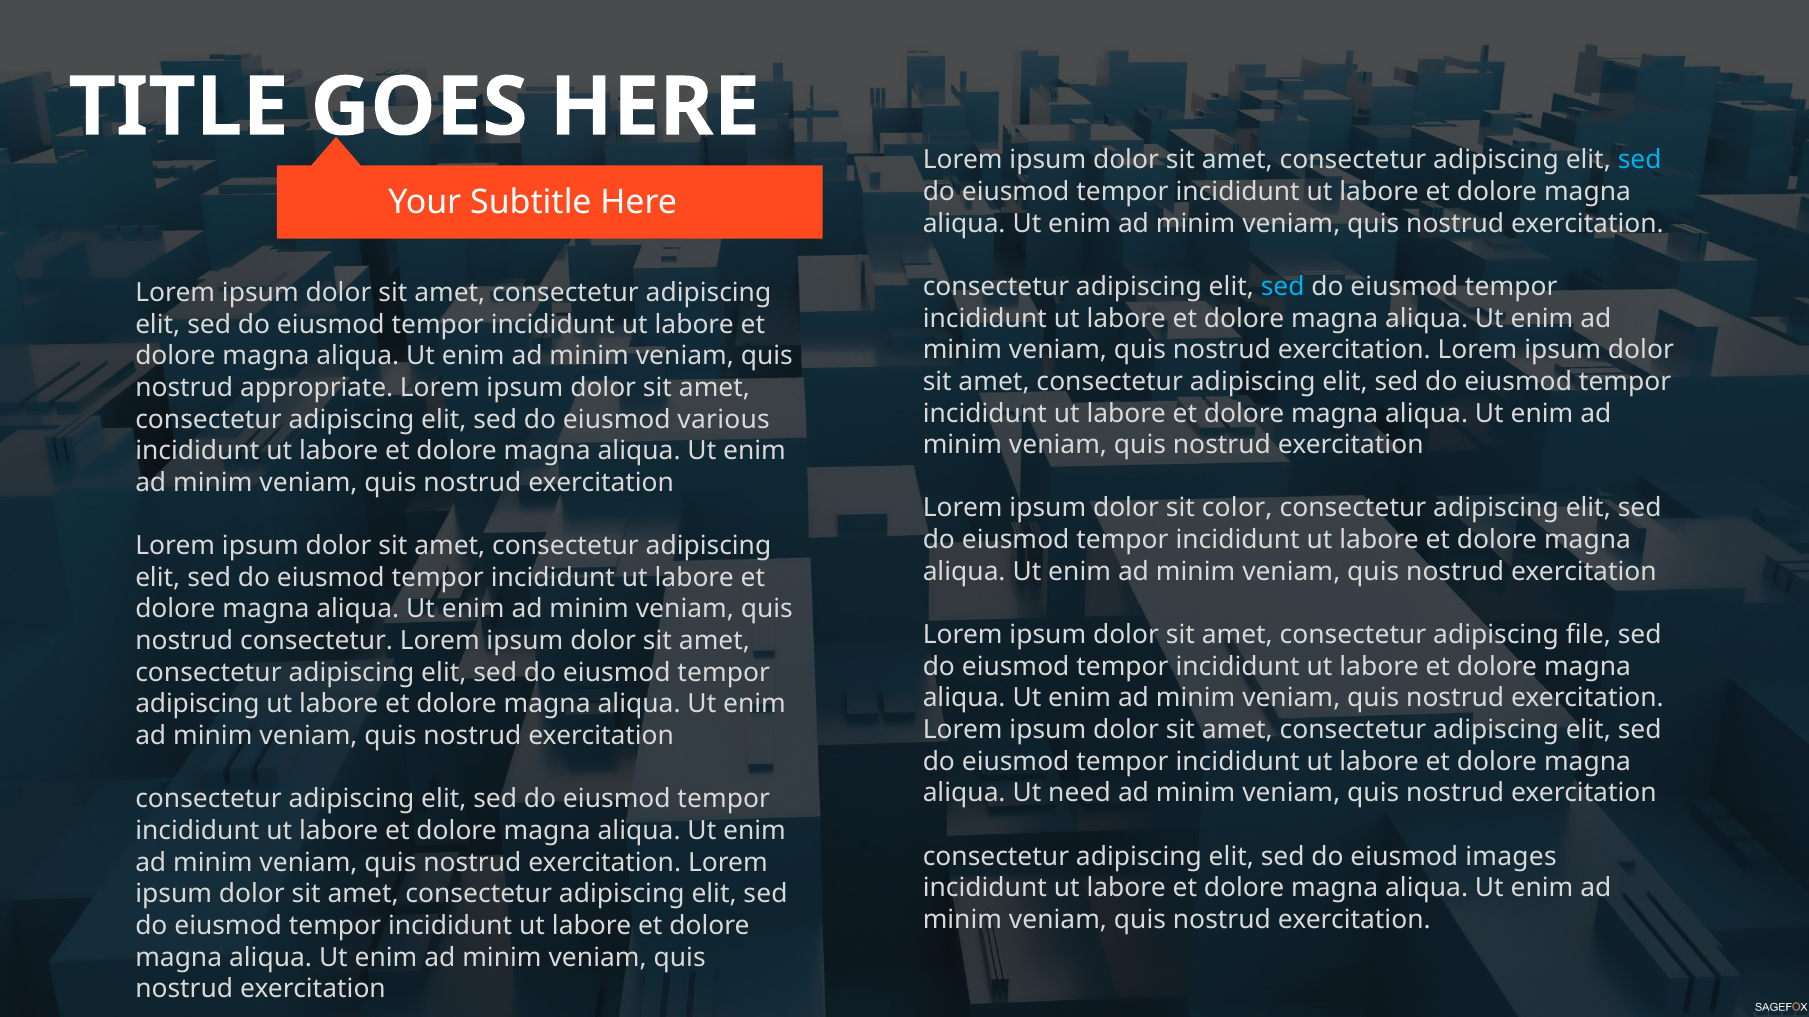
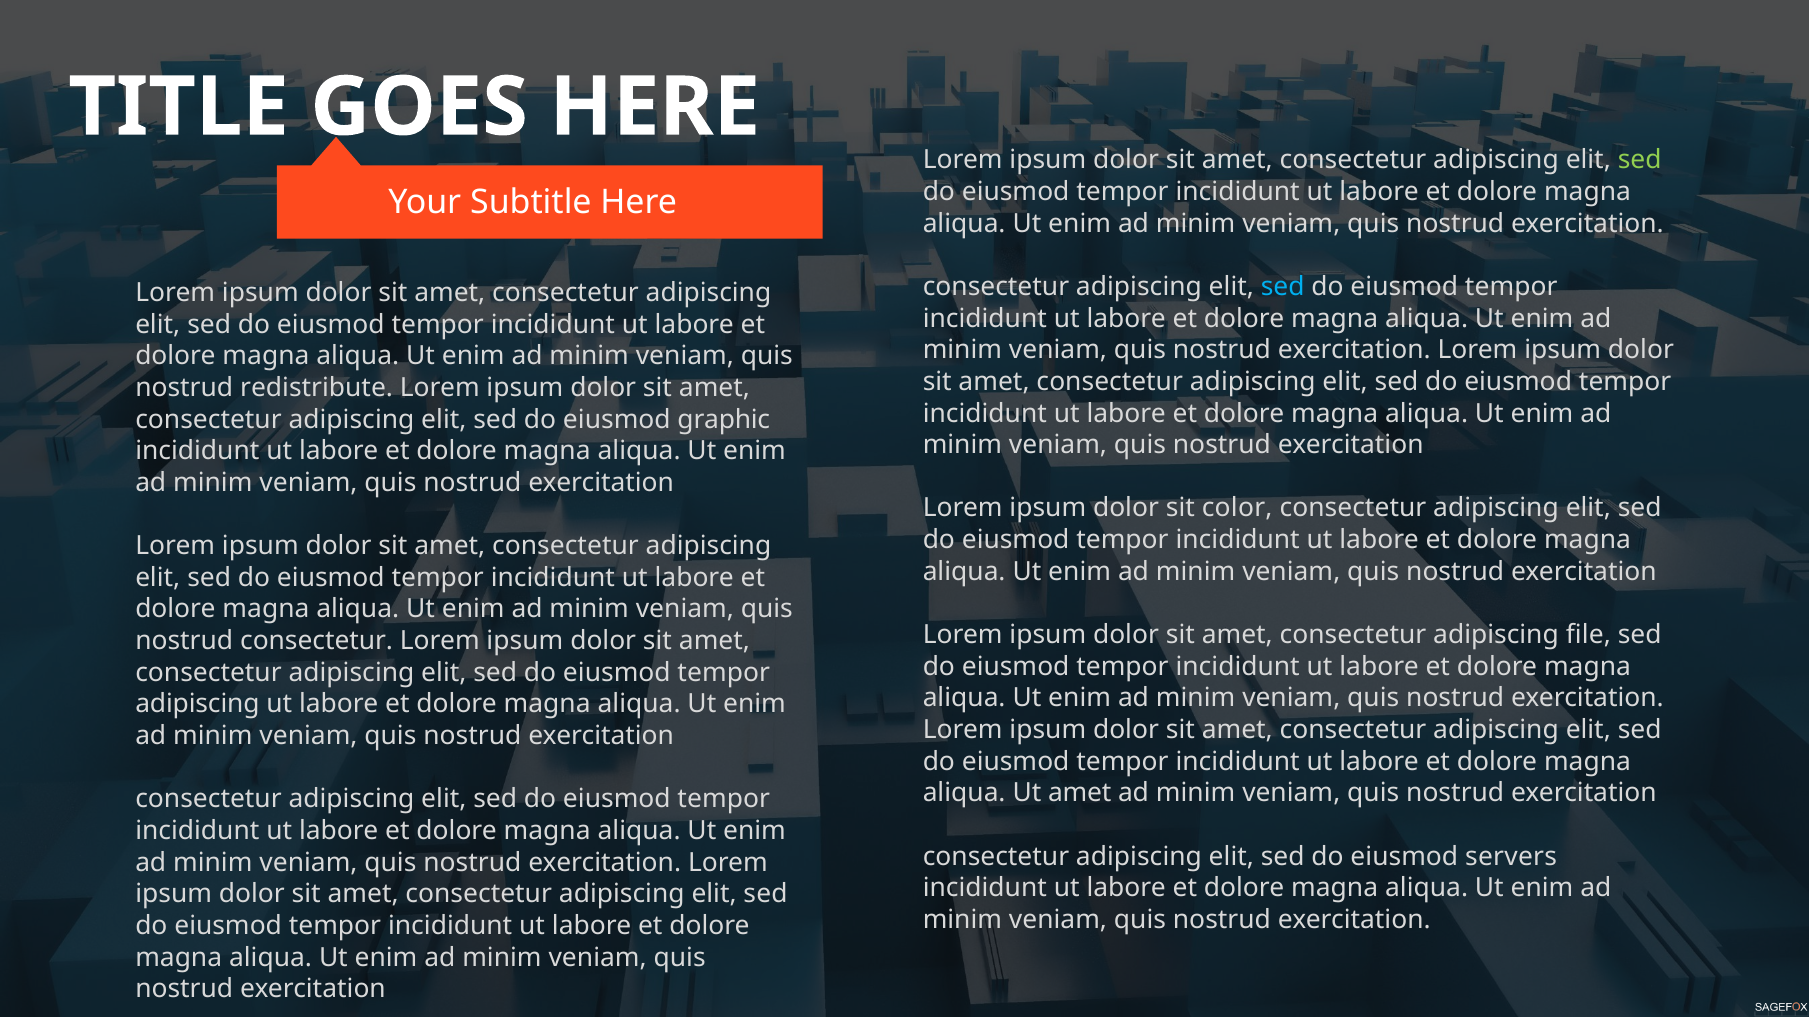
sed colour: light blue -> light green (1640, 160)
appropriate: appropriate -> redistribute (317, 388)
various: various -> graphic (724, 420)
Ut need: need -> amet (1080, 794)
images: images -> servers (1511, 857)
